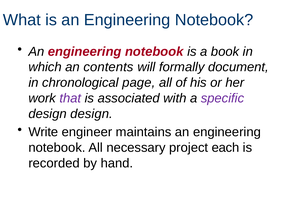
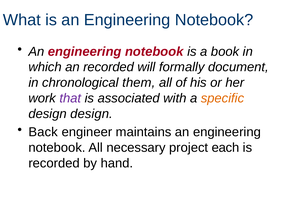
an contents: contents -> recorded (109, 67)
page: page -> them (139, 83)
specific colour: purple -> orange (222, 98)
Write: Write -> Back (43, 132)
